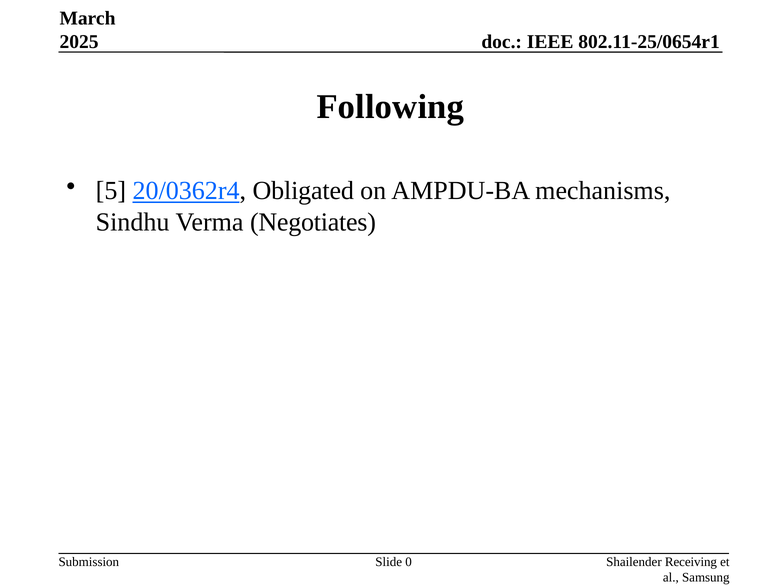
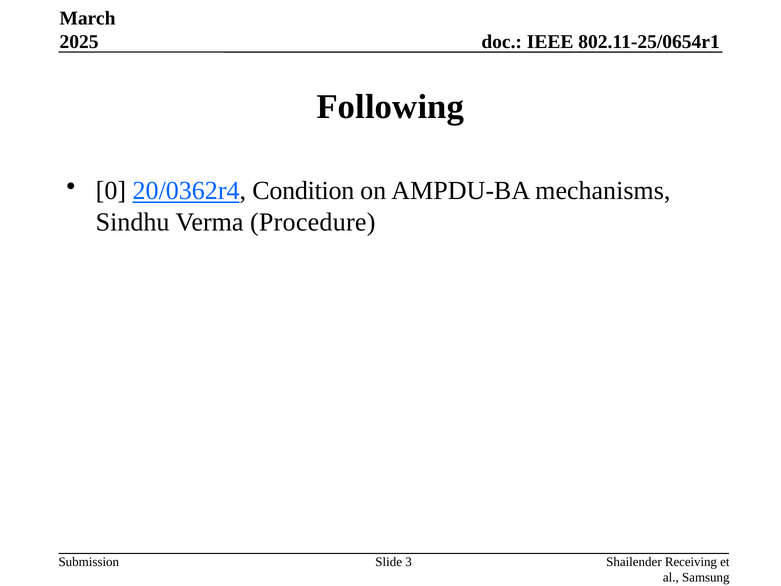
5: 5 -> 0 (111, 191)
Obligated: Obligated -> Condition (303, 191)
Negotiates: Negotiates -> Procedure (313, 222)
0: 0 -> 3 (409, 562)
